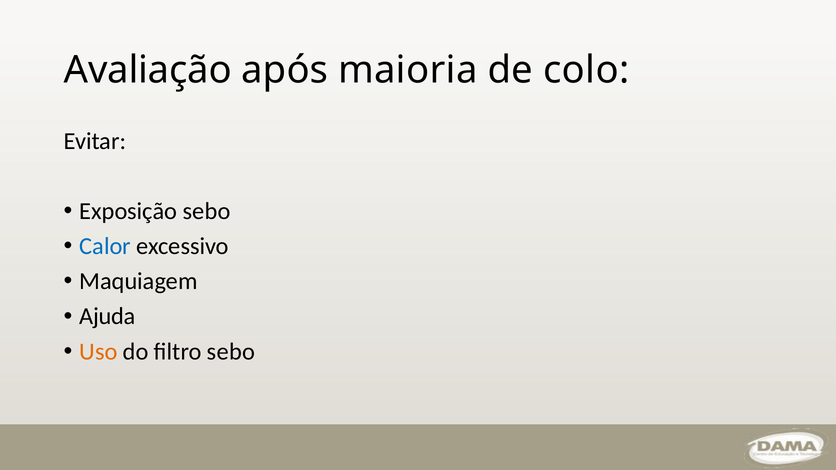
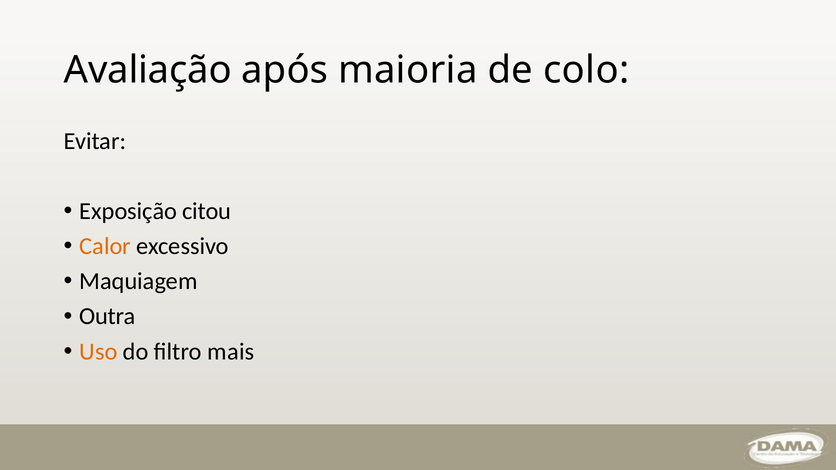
Exposição sebo: sebo -> citou (207, 211)
Calor colour: blue -> orange (105, 247)
Ajuda: Ajuda -> Outra (107, 317)
filtro sebo: sebo -> mais (231, 352)
